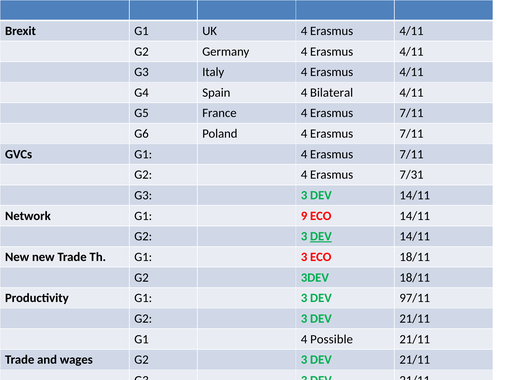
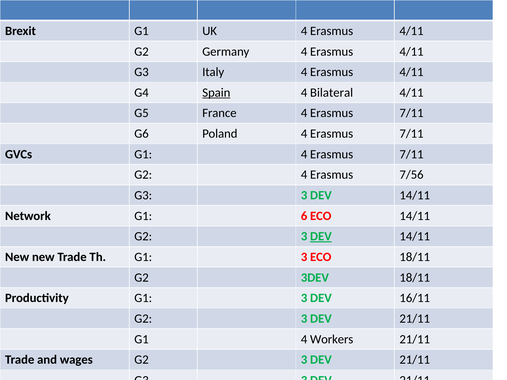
Spain underline: none -> present (216, 93)
7/31: 7/31 -> 7/56 (412, 175)
9: 9 -> 6 (304, 216)
97/11: 97/11 -> 16/11 (415, 298)
Possible: Possible -> Workers (332, 339)
